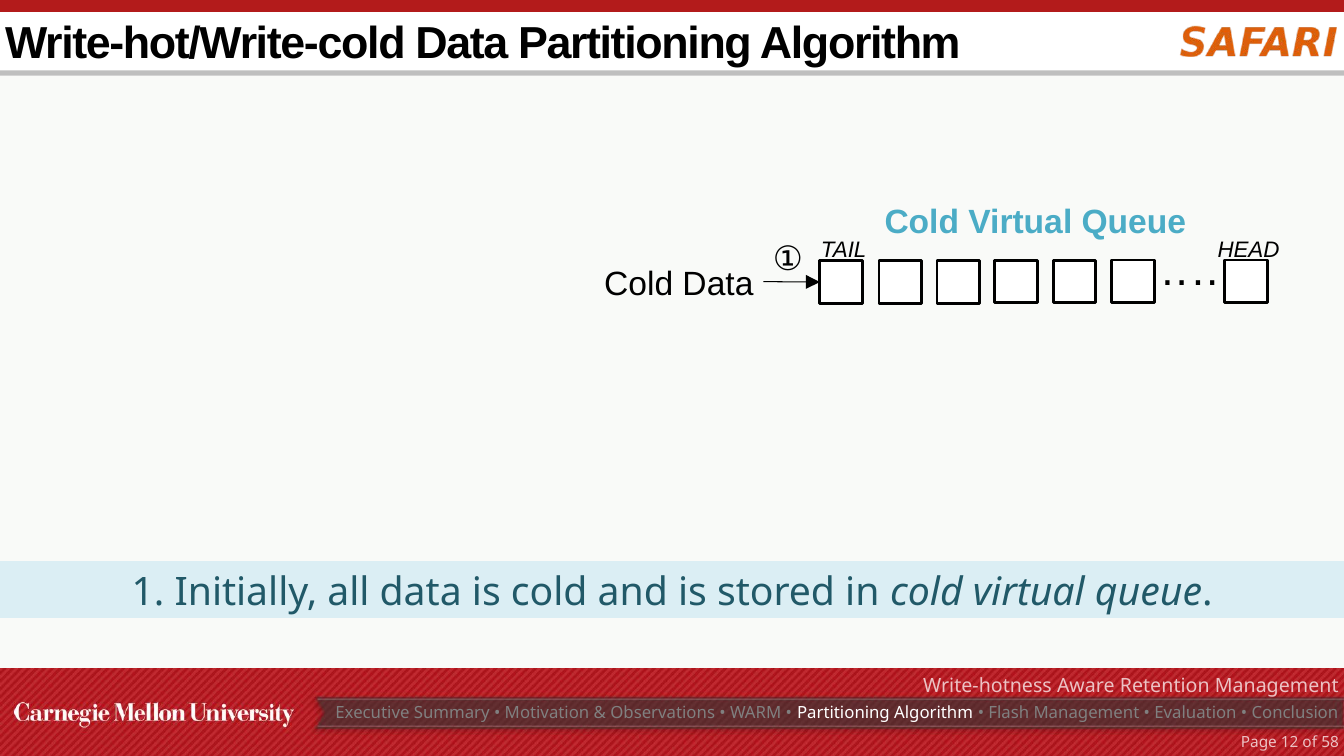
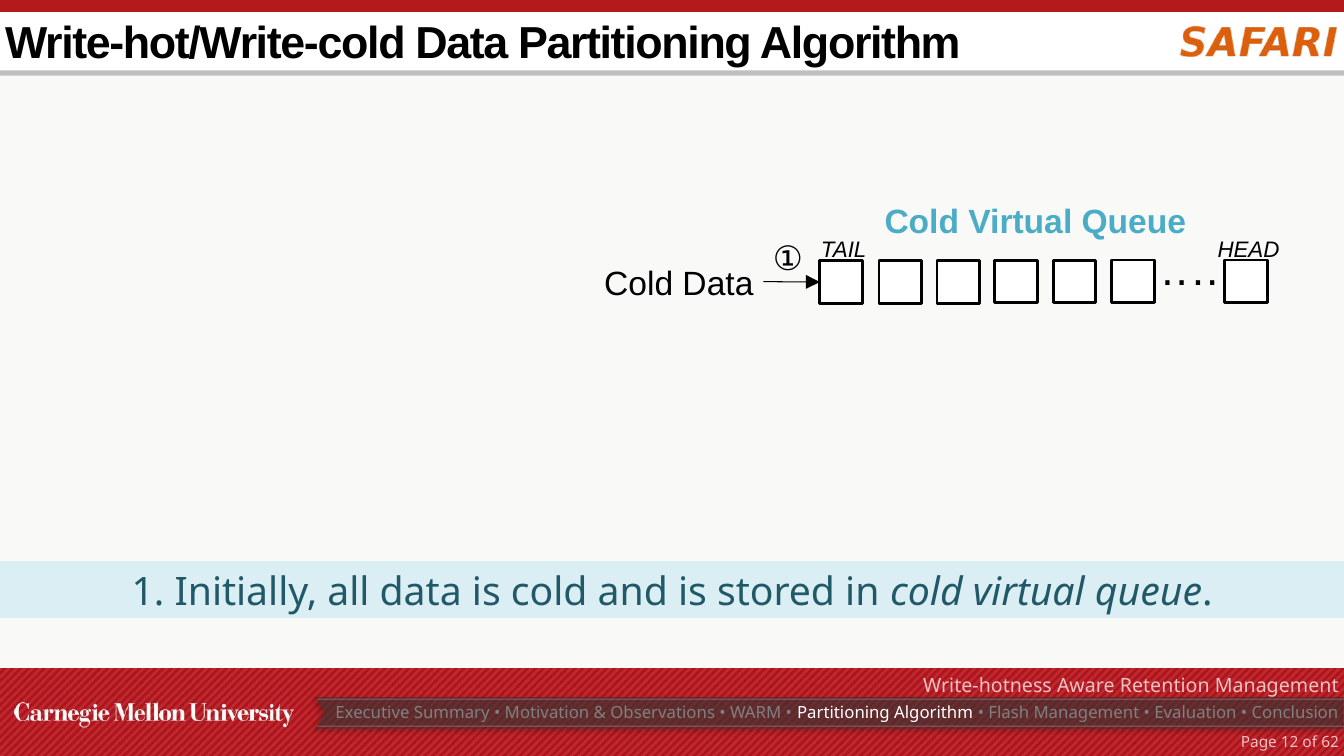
58: 58 -> 62 (1330, 742)
